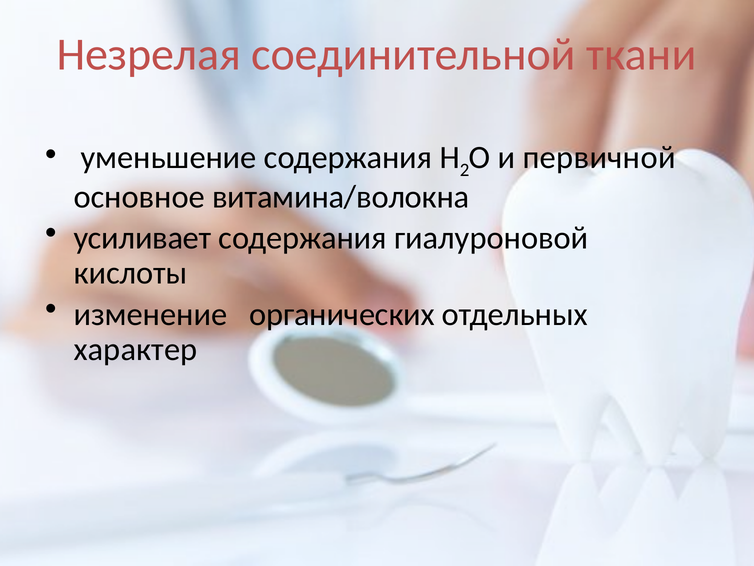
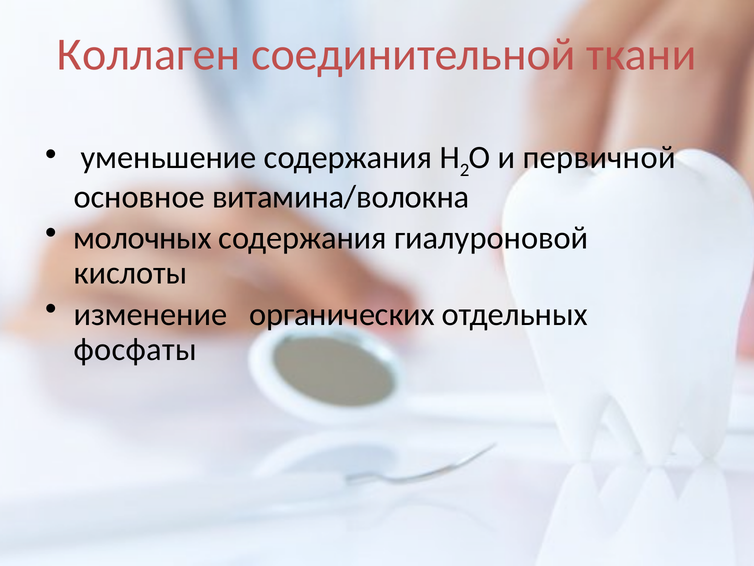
Незрелая: Незрелая -> Коллаген (149, 54)
усиливает: усиливает -> молочных (142, 238)
характер: характер -> фосфаты (135, 349)
